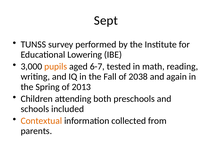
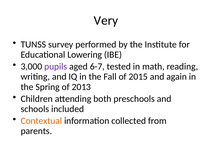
Sept: Sept -> Very (106, 21)
pupils colour: orange -> purple (56, 67)
2038: 2038 -> 2015 (138, 77)
